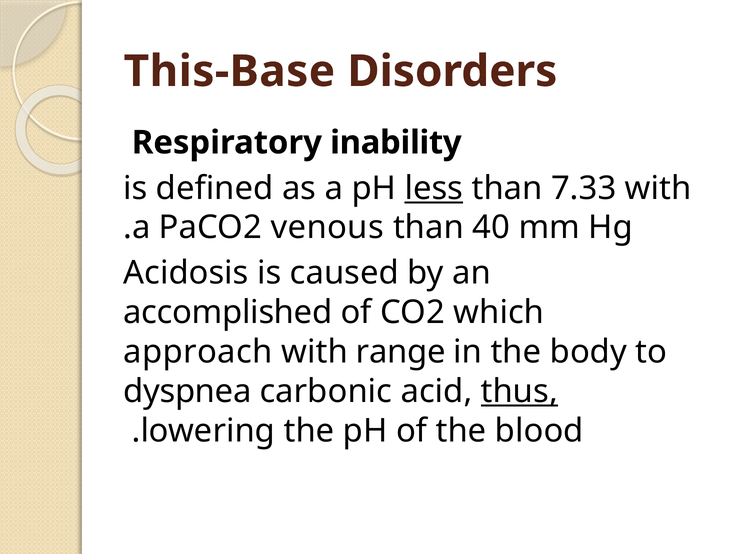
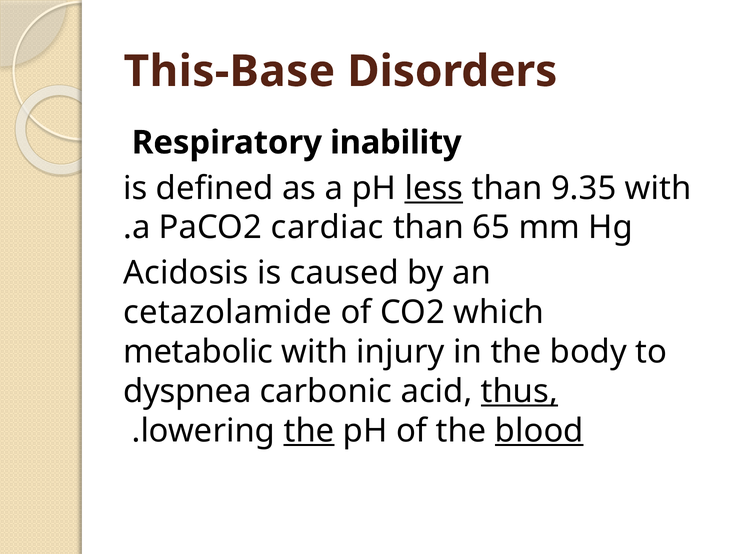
7.33: 7.33 -> 9.35 (584, 188)
venous: venous -> cardiac (327, 228)
40: 40 -> 65 (491, 228)
accomplished: accomplished -> cetazolamide (228, 313)
approach: approach -> metabolic (198, 352)
range: range -> injury (400, 352)
the underline: none -> present (309, 431)
blood underline: none -> present (539, 431)
